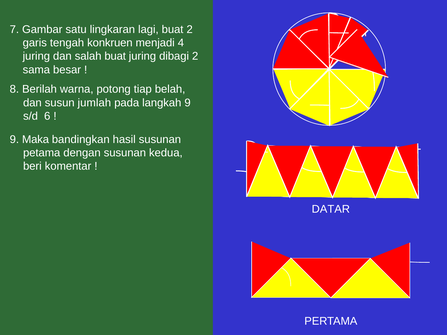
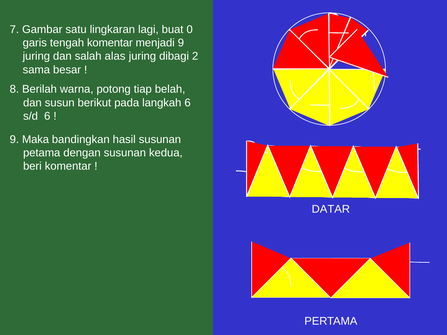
buat 2: 2 -> 0 (190, 30)
tengah konkruen: konkruen -> komentar (110, 43)
menjadi 4: 4 -> 9 (181, 43)
salah buat: buat -> alas (115, 56)
jumlah: jumlah -> berikut (94, 103)
langkah 9: 9 -> 6 (188, 103)
